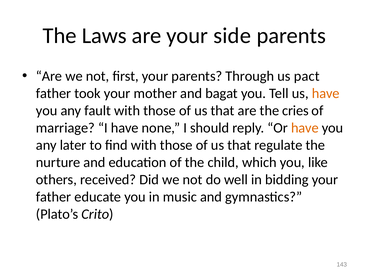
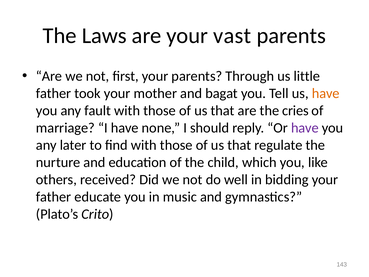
side: side -> vast (232, 36)
pact: pact -> little (307, 76)
have colour: orange -> purple (305, 128)
